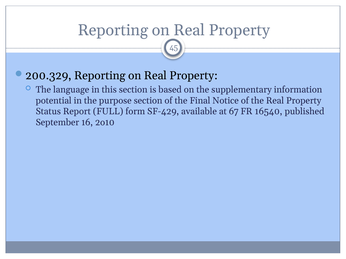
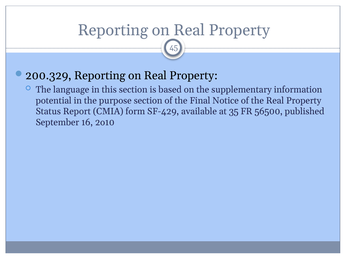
FULL: FULL -> CMIA (108, 112)
67: 67 -> 35 (234, 112)
16540: 16540 -> 56500 (269, 112)
